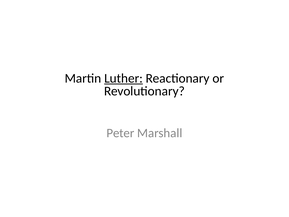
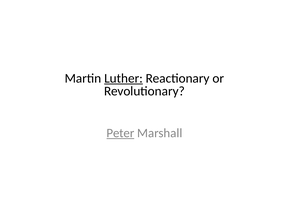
Peter underline: none -> present (120, 133)
